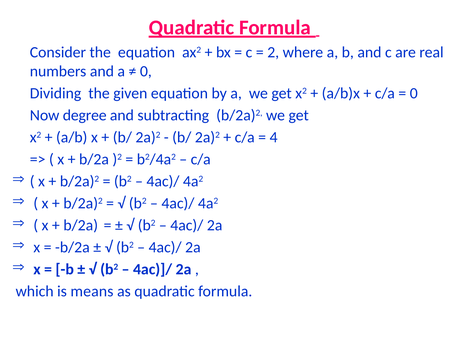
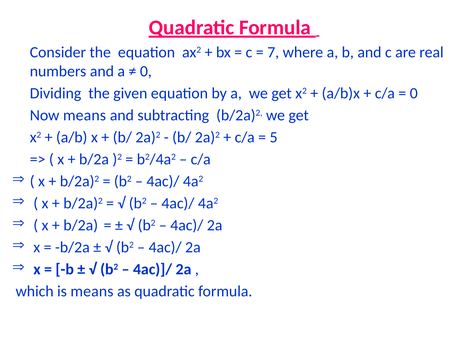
2: 2 -> 7 (273, 52)
Now degree: degree -> means (85, 115)
4: 4 -> 5 (274, 137)
